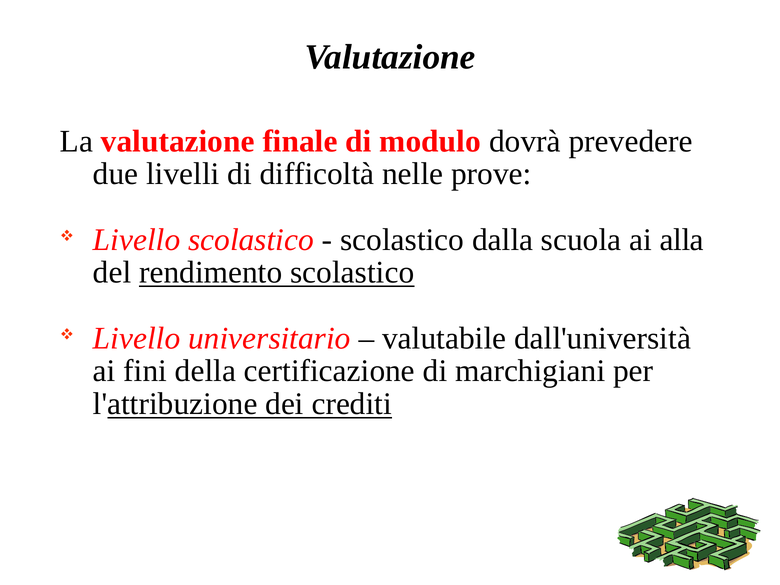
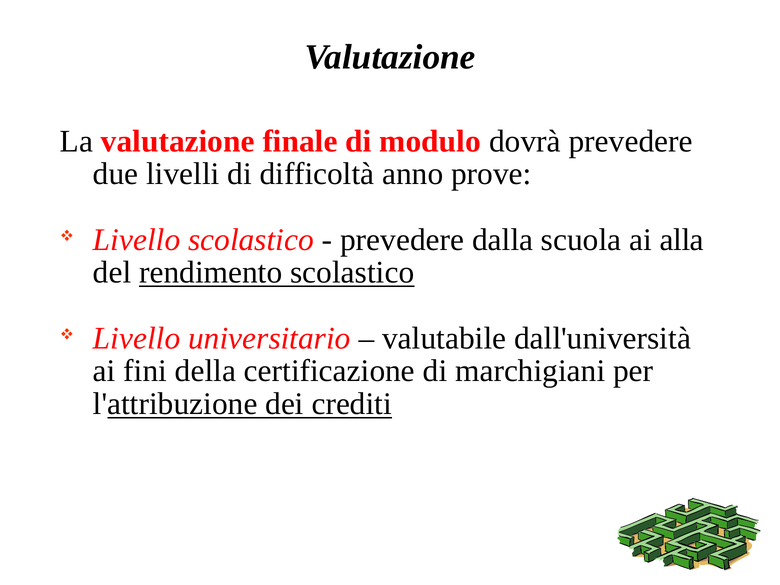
nelle: nelle -> anno (413, 174)
scolastico: scolastico -> prevedere (402, 240)
